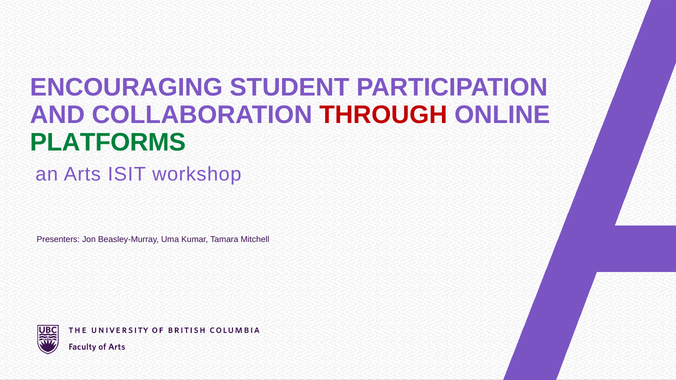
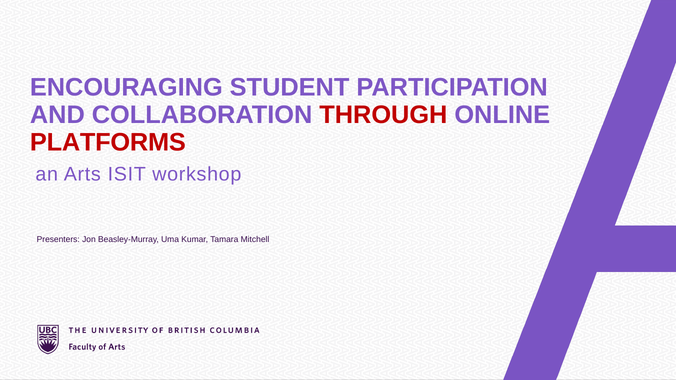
PLATFORMS colour: green -> red (108, 142)
